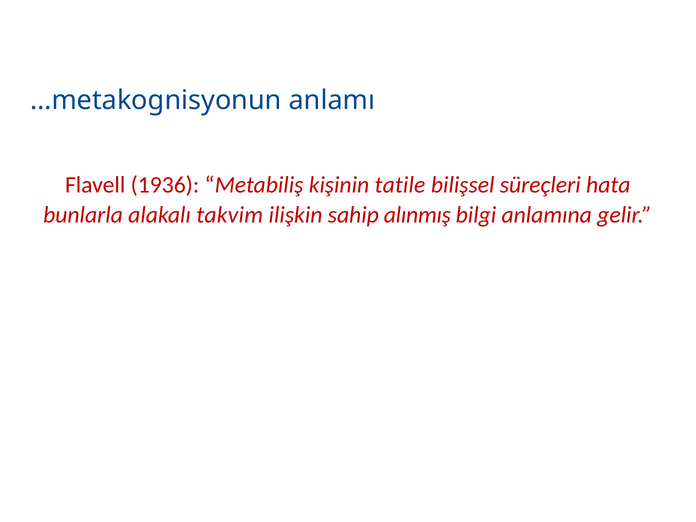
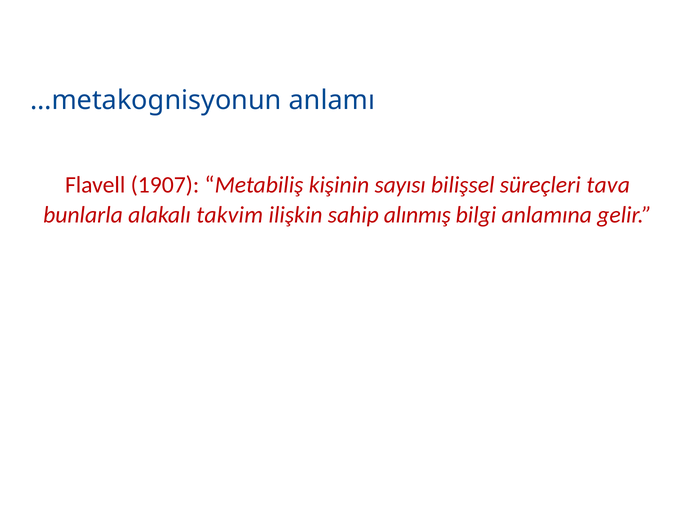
1936: 1936 -> 1907 (165, 185)
tatile: tatile -> sayısı (400, 185)
hata: hata -> tava (608, 185)
